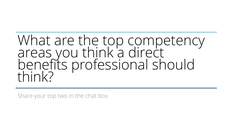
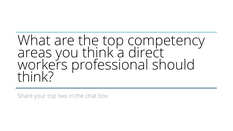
benefits: benefits -> workers (43, 65)
